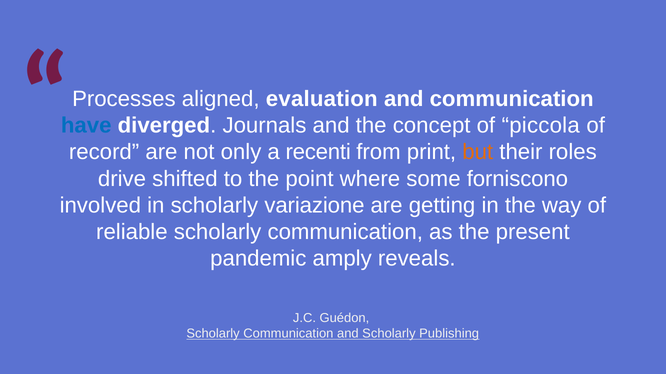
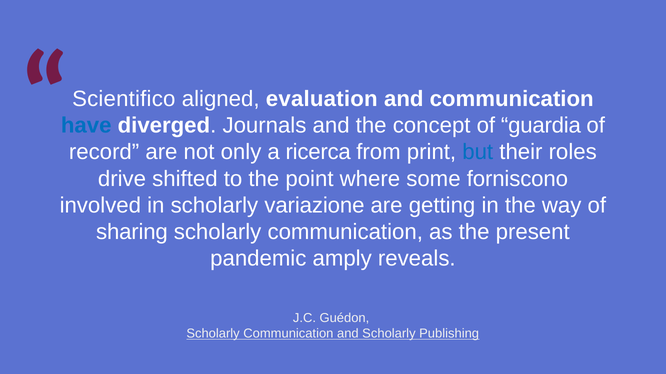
Processes: Processes -> Scientifico (124, 99)
piccola: piccola -> guardia (541, 126)
recenti: recenti -> ricerca (318, 152)
but colour: orange -> blue (478, 152)
reliable: reliable -> sharing (132, 232)
